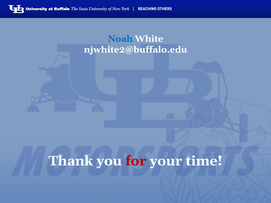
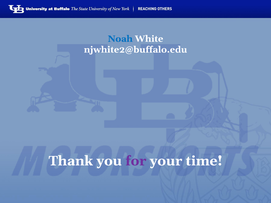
for colour: red -> purple (136, 161)
